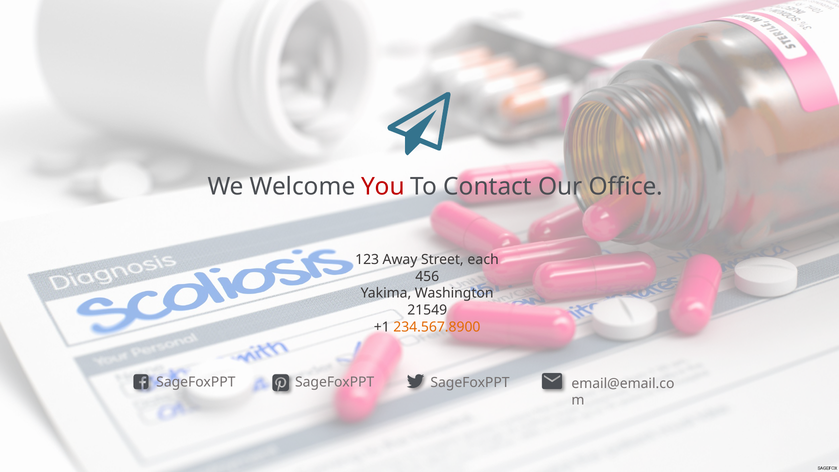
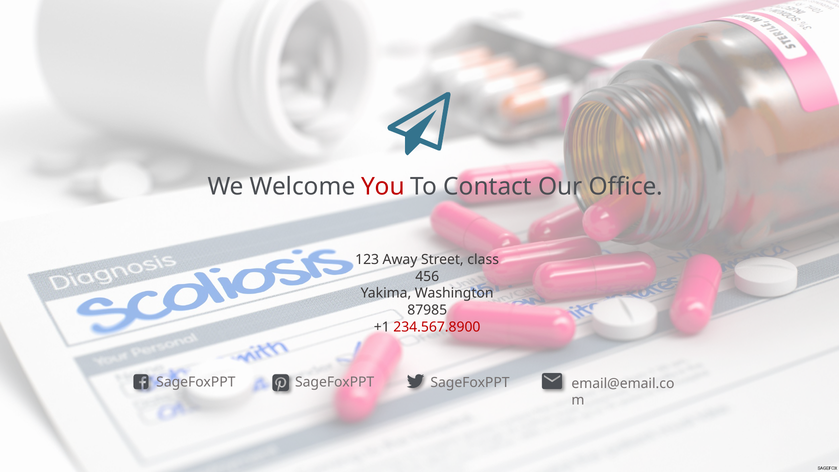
each: each -> class (483, 260)
21549: 21549 -> 87985 (427, 310)
234.567.8900 colour: orange -> red (437, 327)
